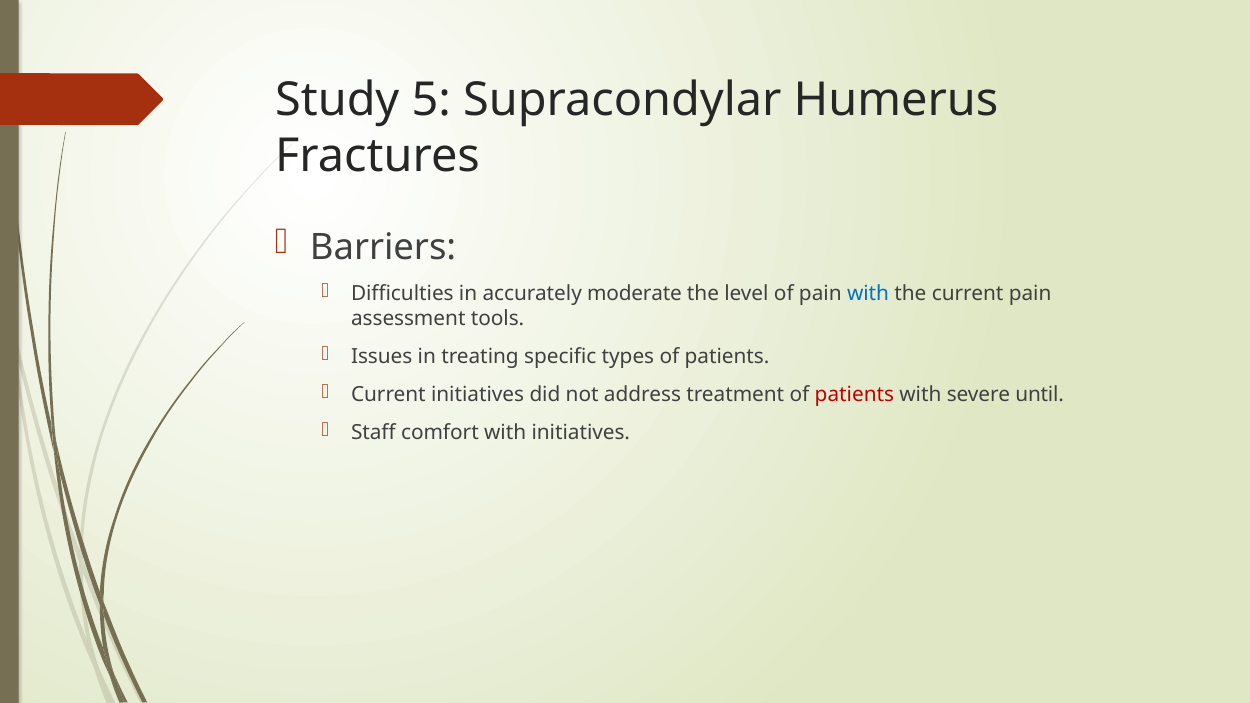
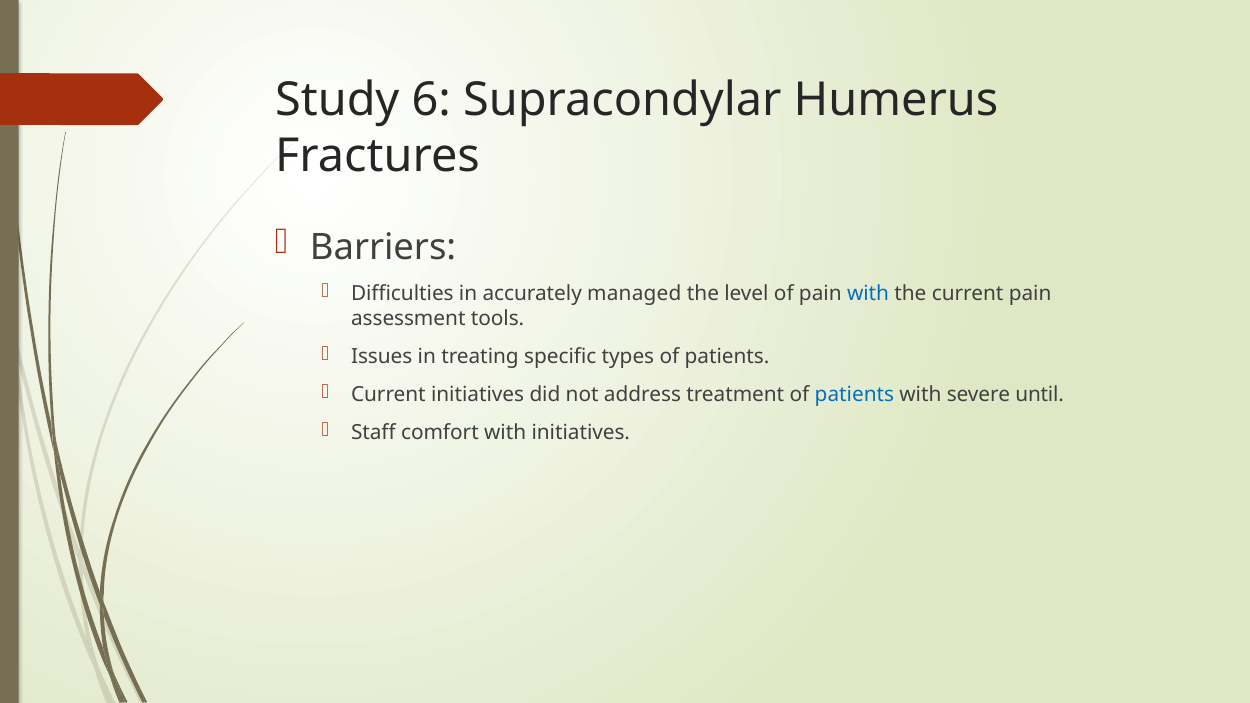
5: 5 -> 6 (431, 100)
moderate: moderate -> managed (634, 294)
patients colour: red -> blue (854, 395)
